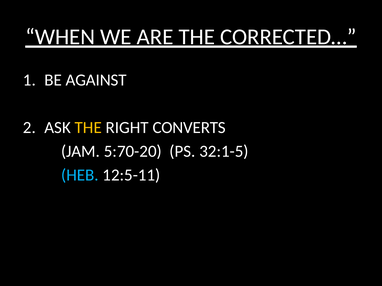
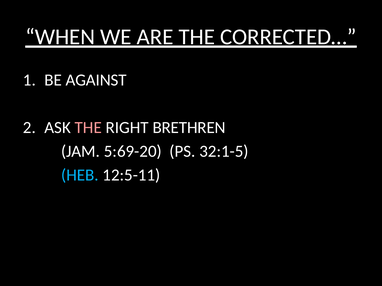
THE colour: yellow -> pink (88, 128)
CONVERTS: CONVERTS -> BRETHREN (189, 128)
5:70-20: 5:70-20 -> 5:69-20 (133, 151)
